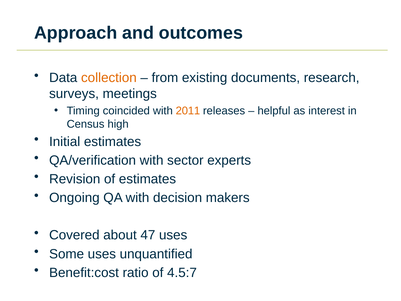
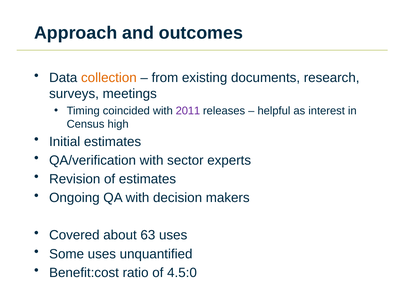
2011 colour: orange -> purple (188, 111)
47: 47 -> 63 (148, 235)
4.5:7: 4.5:7 -> 4.5:0 (182, 272)
